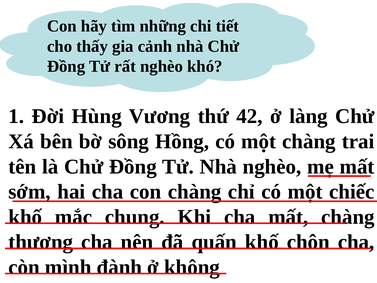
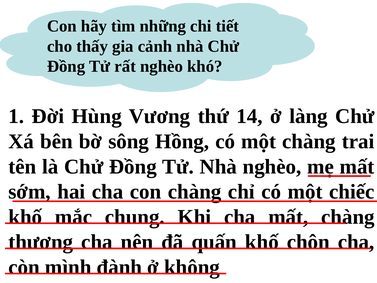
42: 42 -> 14 (250, 116)
